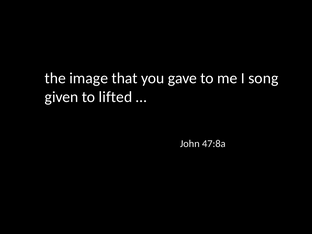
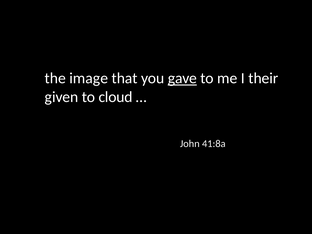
gave underline: none -> present (182, 78)
song: song -> their (263, 78)
lifted: lifted -> cloud (116, 97)
47:8a: 47:8a -> 41:8a (214, 144)
